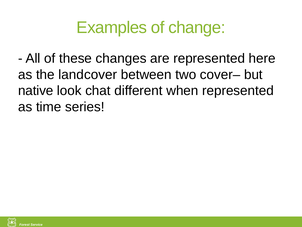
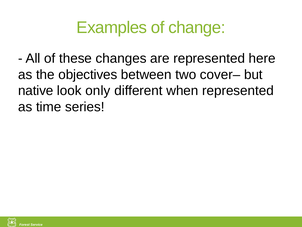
landcover: landcover -> objectives (88, 74)
chat: chat -> only (98, 91)
